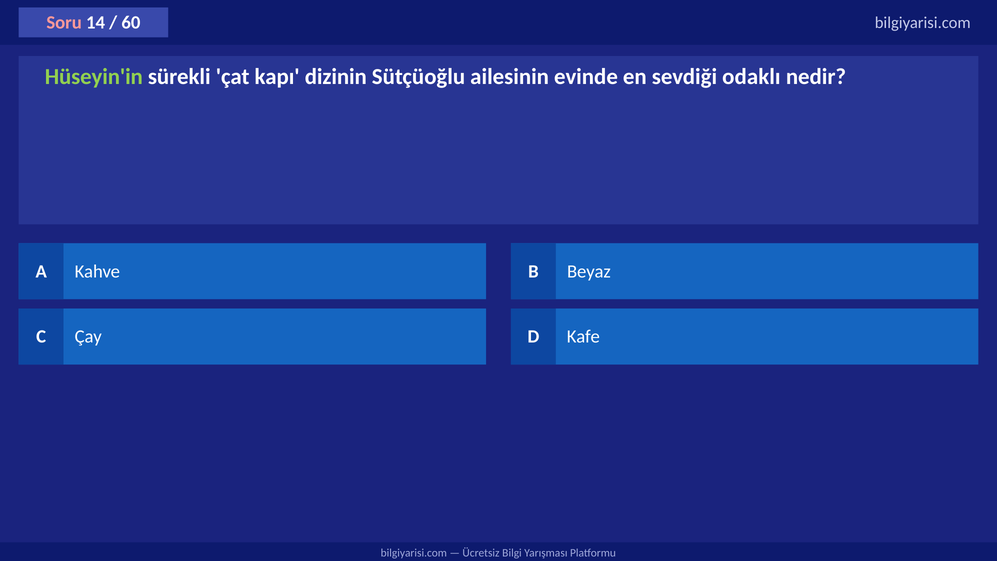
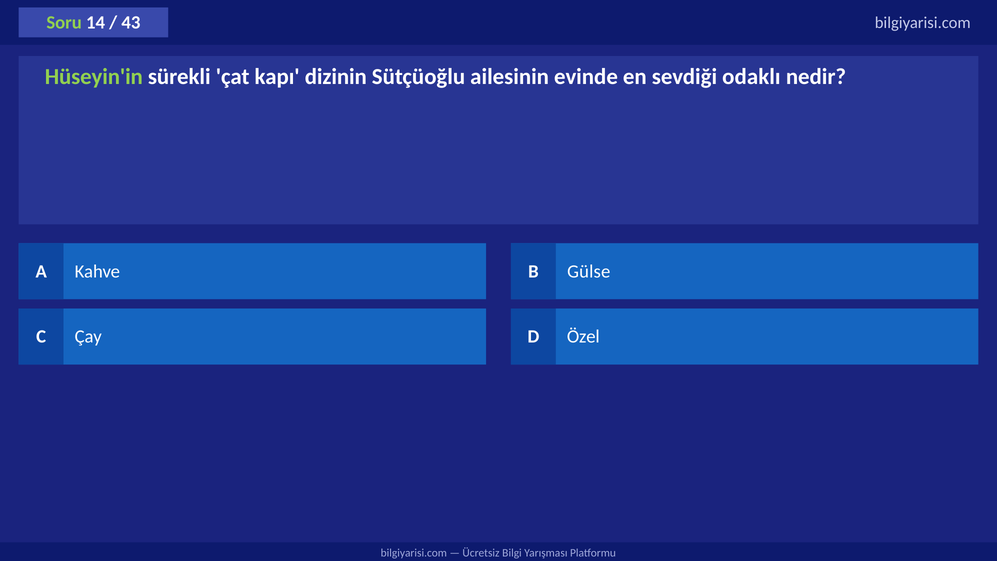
Soru colour: pink -> light green (64, 23)
60: 60 -> 43 (131, 23)
Beyaz: Beyaz -> Gülse (589, 271)
Kafe: Kafe -> Özel (583, 337)
